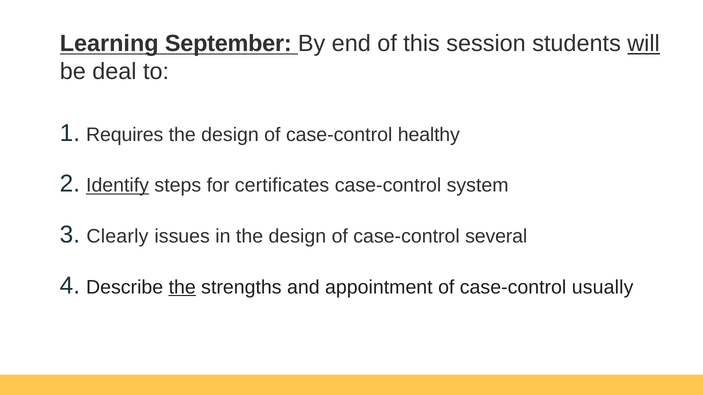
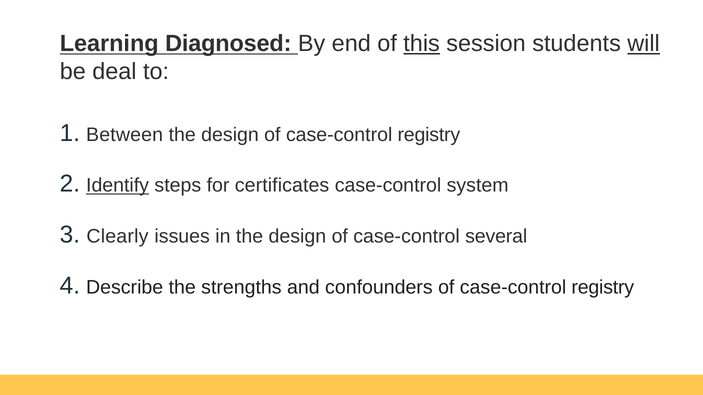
September: September -> Diagnosed (228, 44)
this underline: none -> present (422, 44)
Requires: Requires -> Between (125, 135)
design of case-control healthy: healthy -> registry (429, 135)
the underline: present -> none (182, 287)
appointment: appointment -> confounders (379, 287)
usually: usually -> registry (603, 287)
